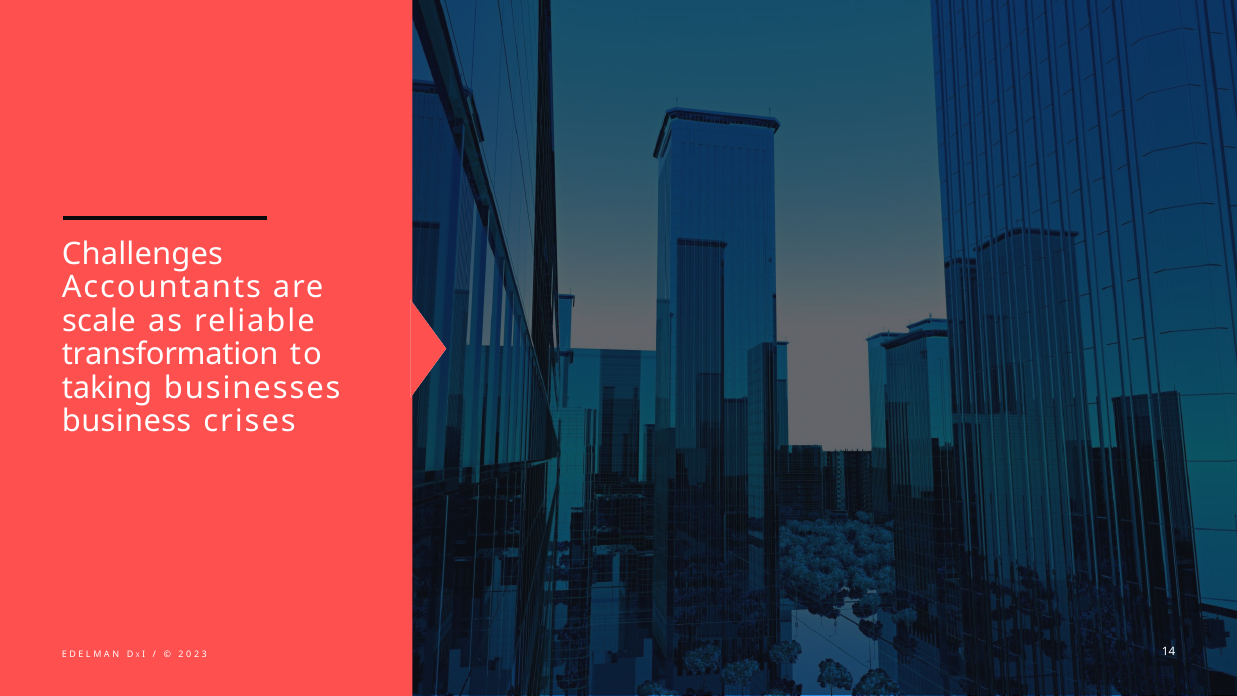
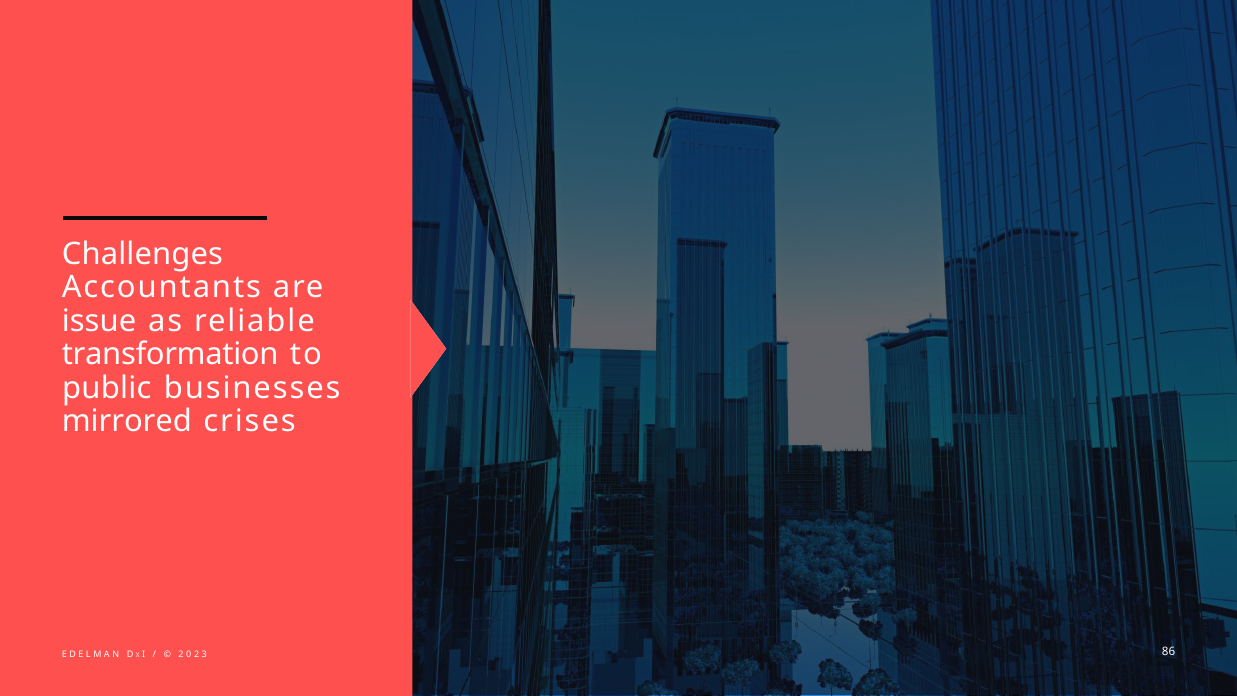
scale: scale -> issue (99, 321)
taking: taking -> public (107, 388)
business: business -> mirrored (127, 421)
14: 14 -> 86 (1169, 652)
